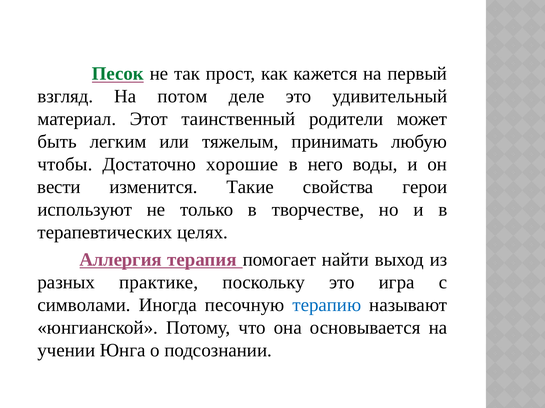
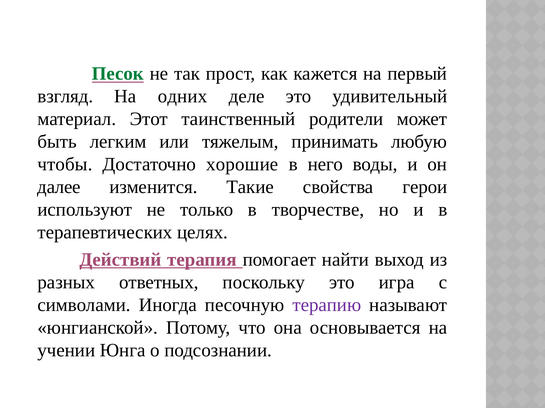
потом: потом -> одних (182, 97)
вести: вести -> далее (59, 187)
Аллергия: Аллергия -> Действий (120, 260)
практике: практике -> ответных (159, 283)
терапию colour: blue -> purple (327, 305)
